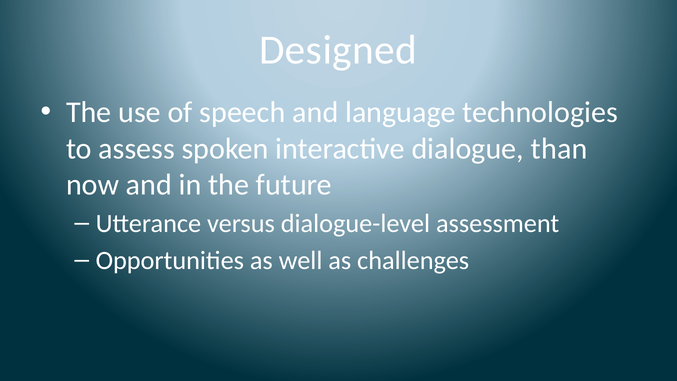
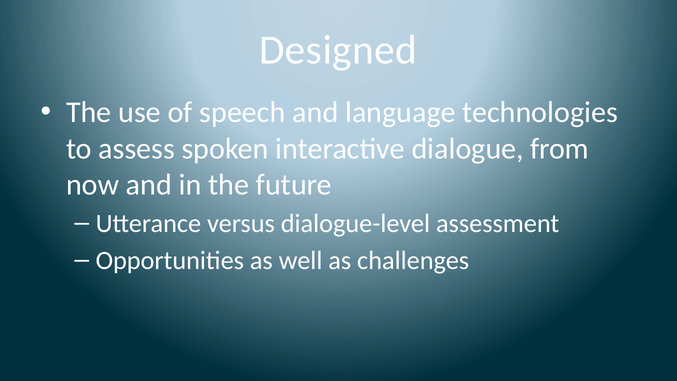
than: than -> from (560, 149)
